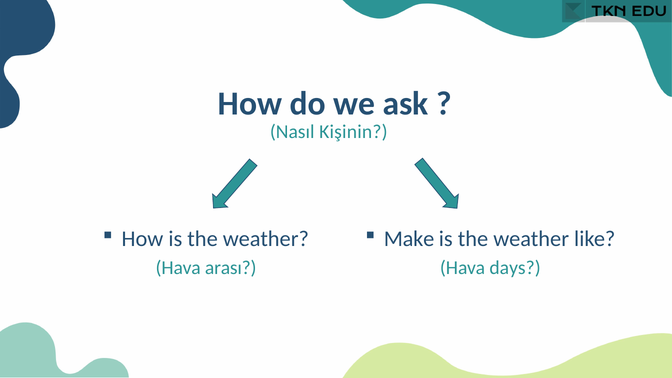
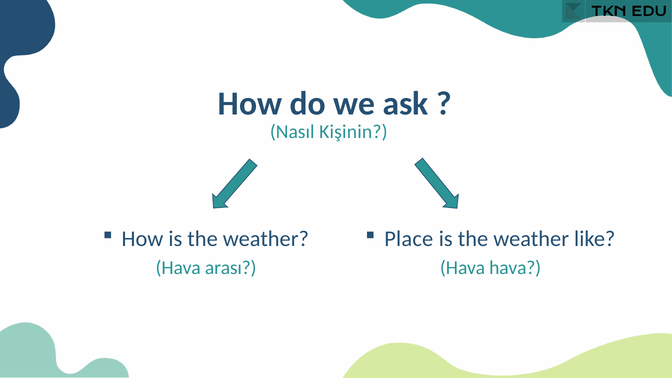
Make: Make -> Place (409, 239)
Hava days: days -> hava (515, 268)
